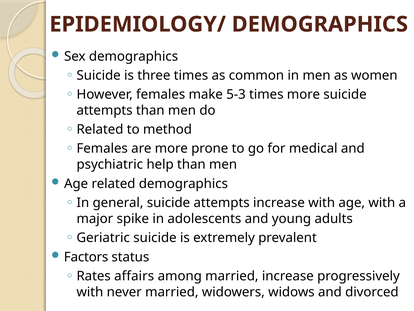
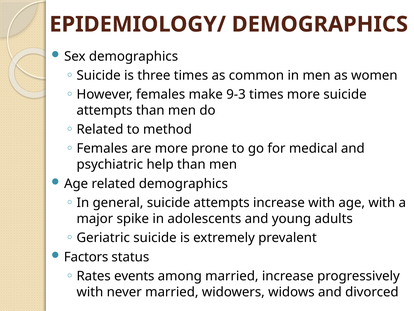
5-3: 5-3 -> 9-3 (236, 94)
affairs: affairs -> events (134, 276)
